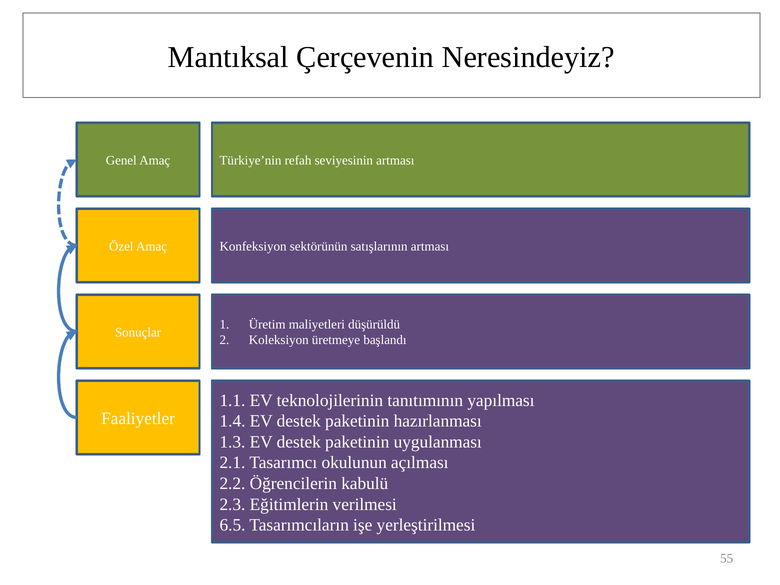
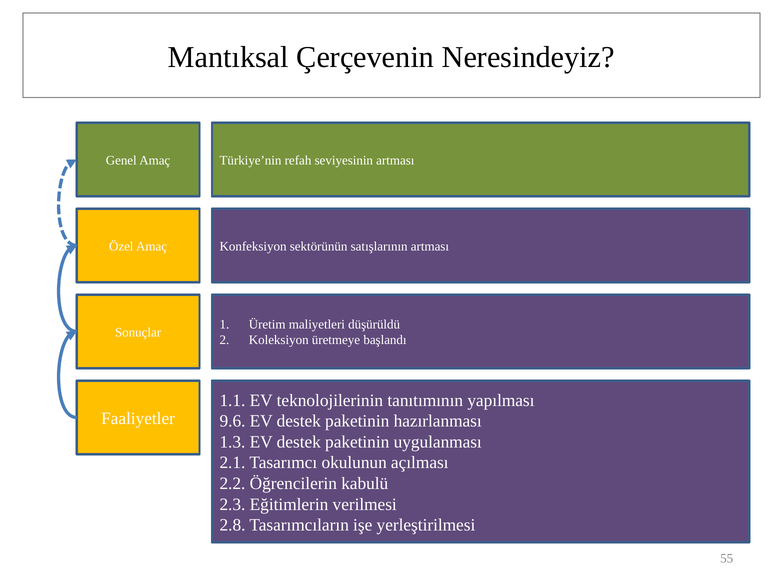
1.4: 1.4 -> 9.6 (233, 421)
6.5: 6.5 -> 2.8 (233, 525)
